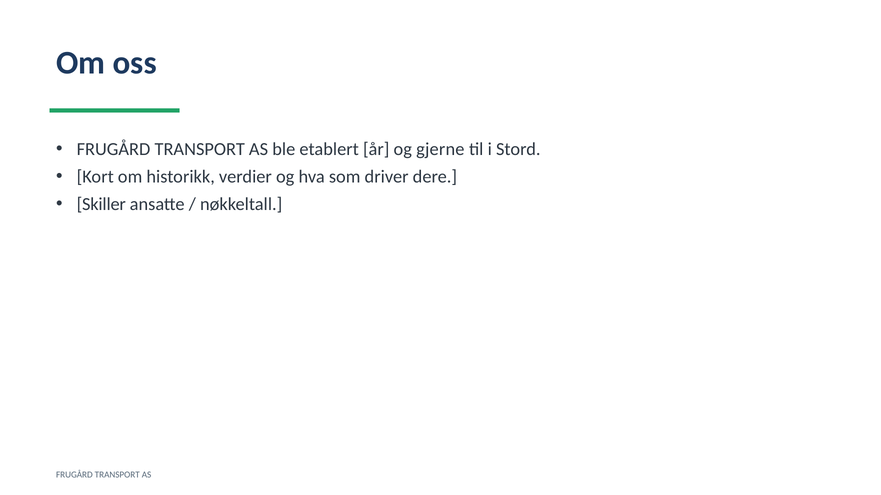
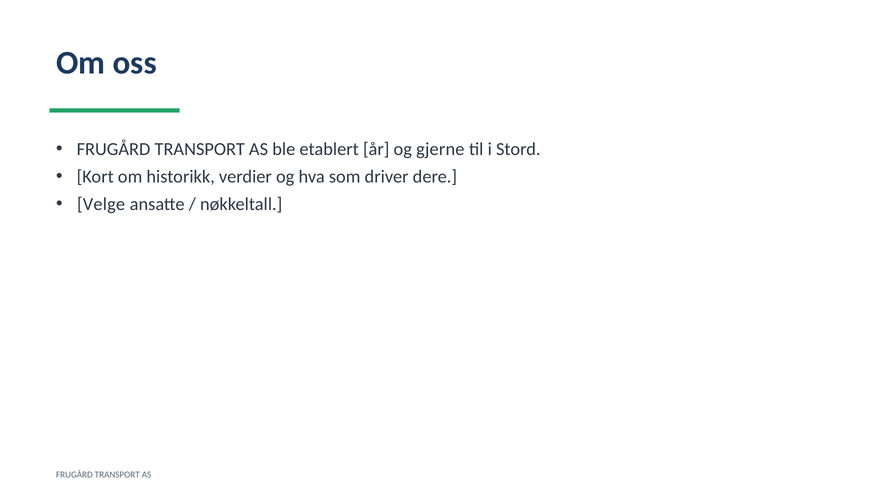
Skiller: Skiller -> Velge (101, 204)
